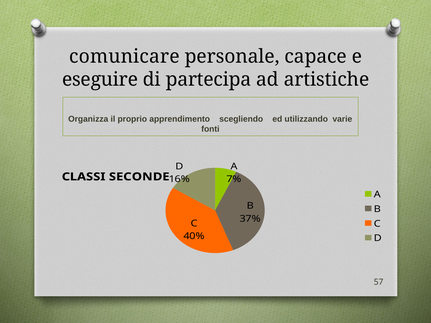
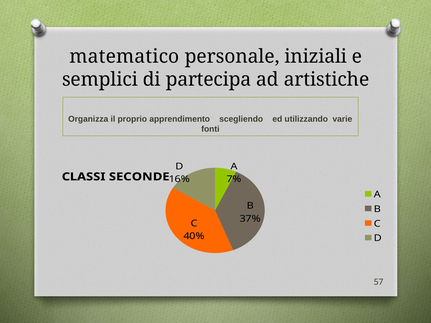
comunicare: comunicare -> matematico (124, 57)
capace: capace -> iniziali (316, 57)
eseguire: eseguire -> semplici (100, 80)
